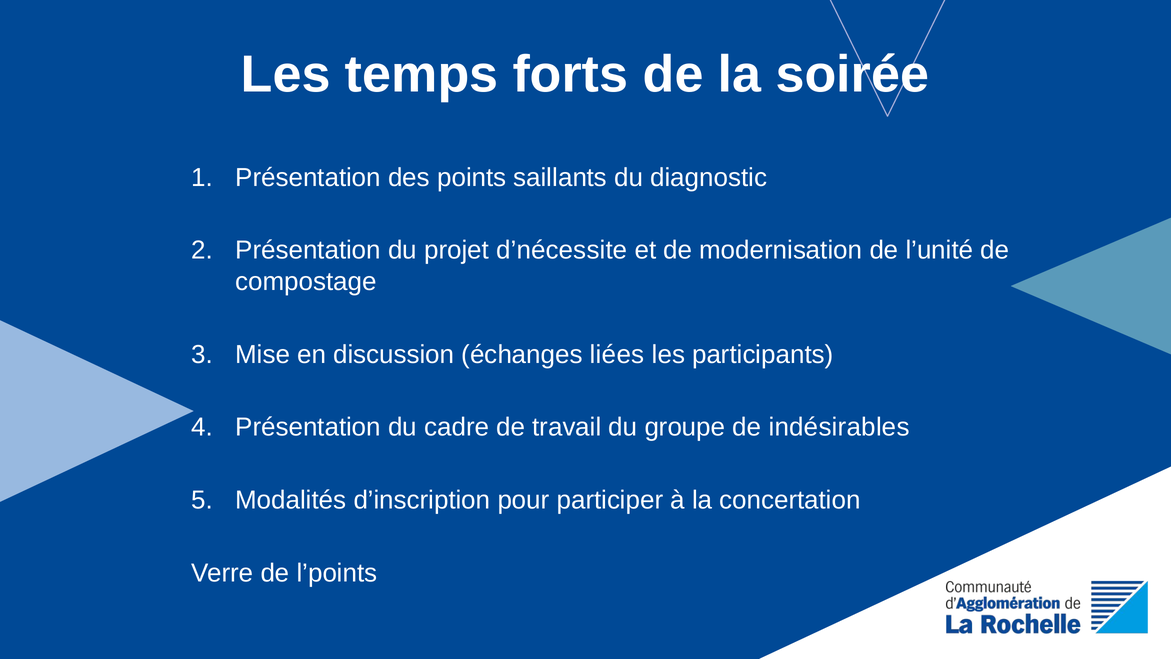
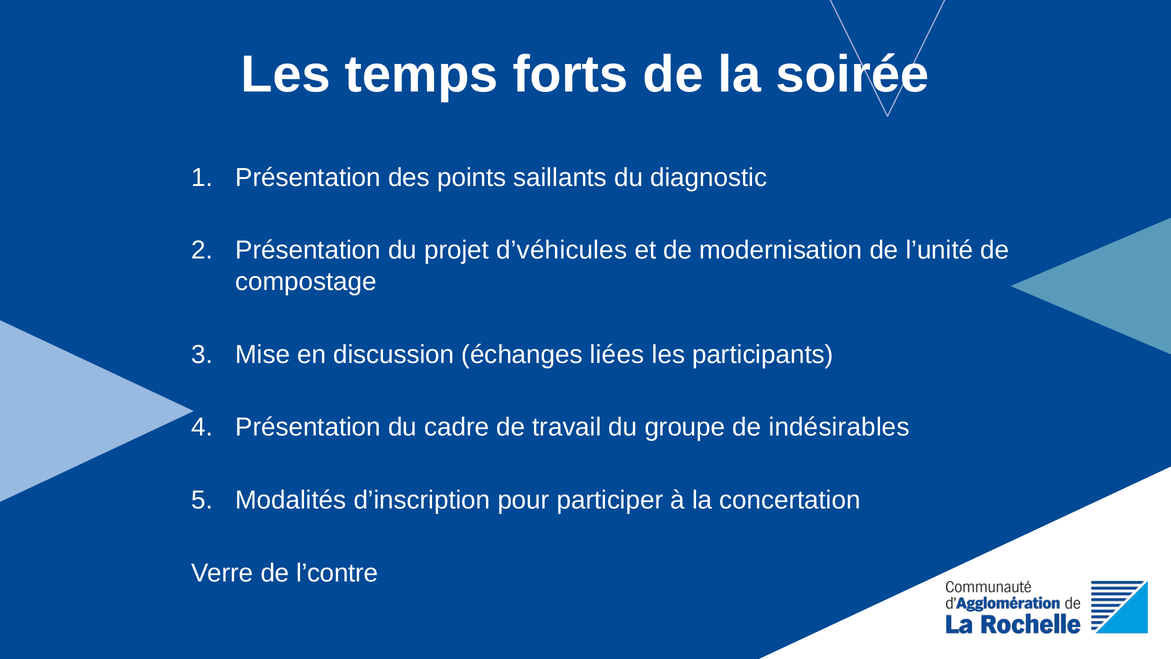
d’nécessite: d’nécessite -> d’véhicules (562, 250)
l’points: l’points -> l’contre (337, 573)
